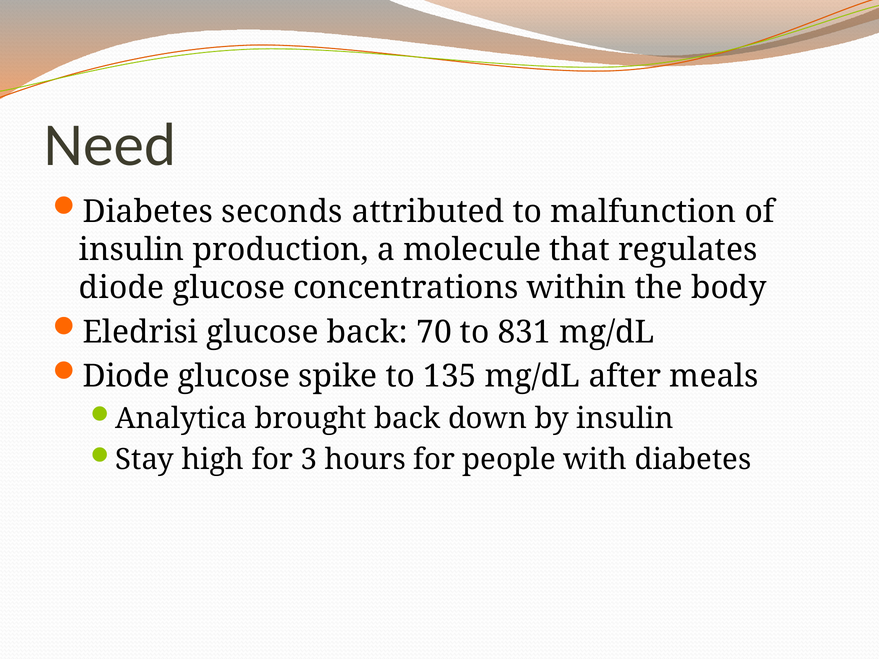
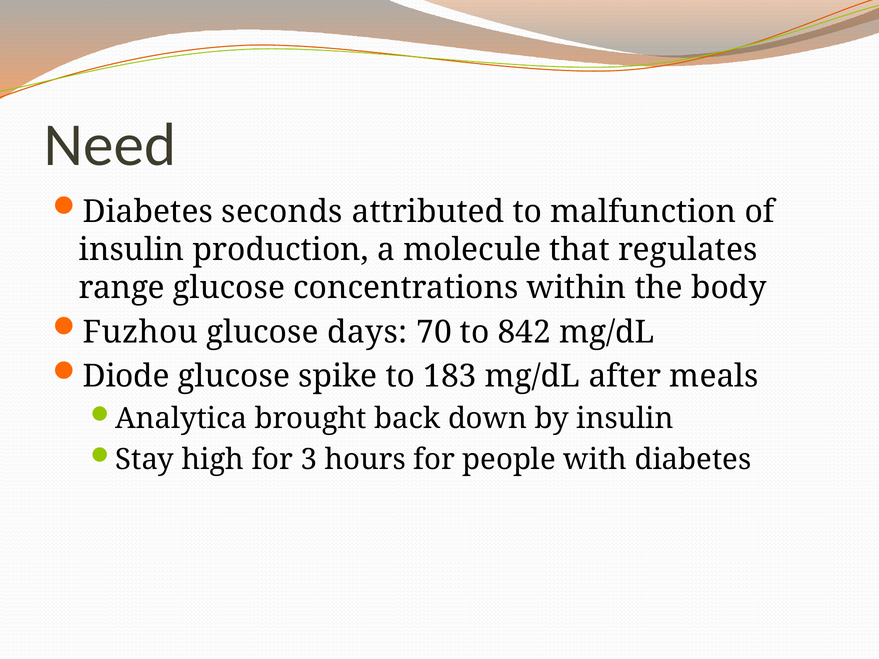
diode: diode -> range (122, 288)
Eledrisi: Eledrisi -> Fuzhou (140, 332)
glucose back: back -> days (367, 332)
831: 831 -> 842 (524, 332)
135: 135 -> 183 (450, 377)
